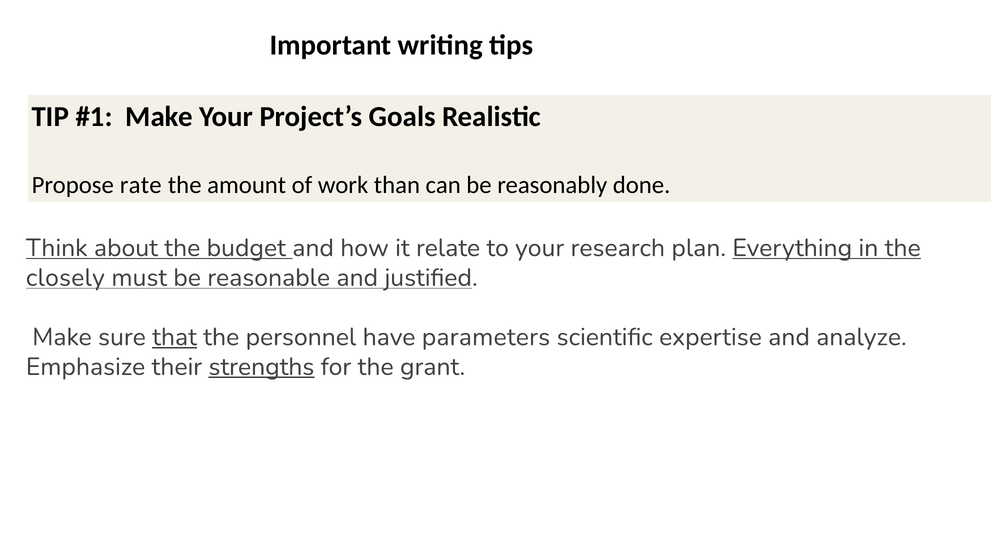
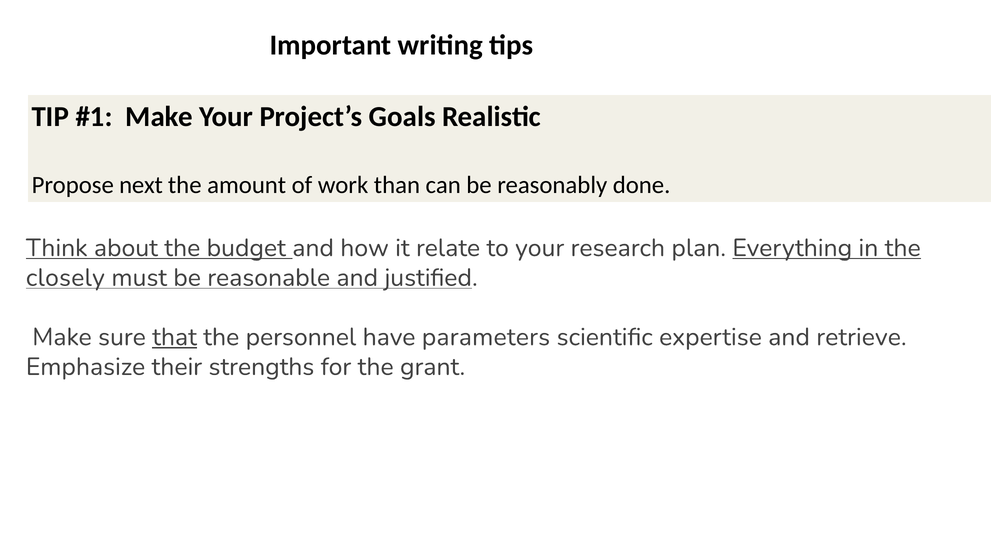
rate: rate -> next (141, 185)
analyze: analyze -> retrieve (861, 337)
strengths underline: present -> none (261, 367)
